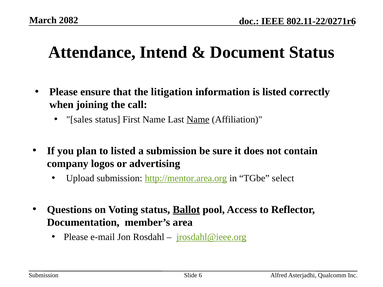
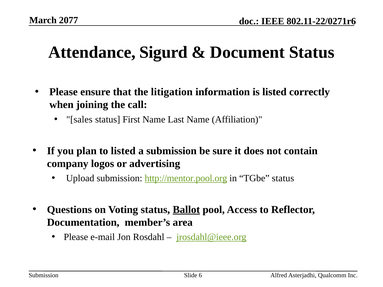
2082: 2082 -> 2077 (69, 20)
Intend: Intend -> Sigurd (164, 52)
Name underline: present -> none (198, 120)
http://mentor.area.org: http://mentor.area.org -> http://mentor.pool.org (186, 178)
TGbe select: select -> status (283, 178)
